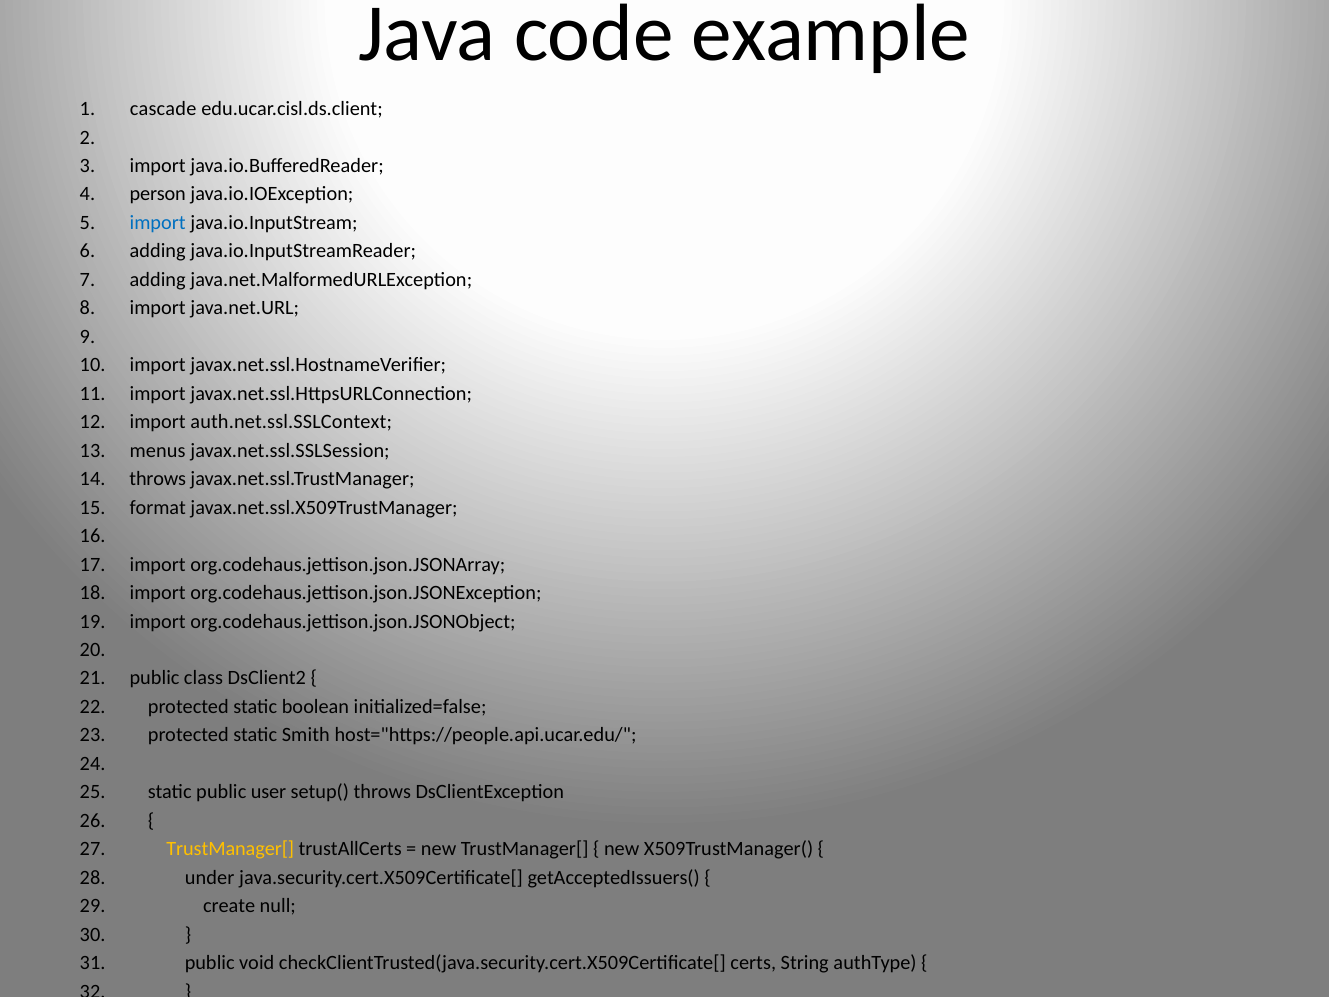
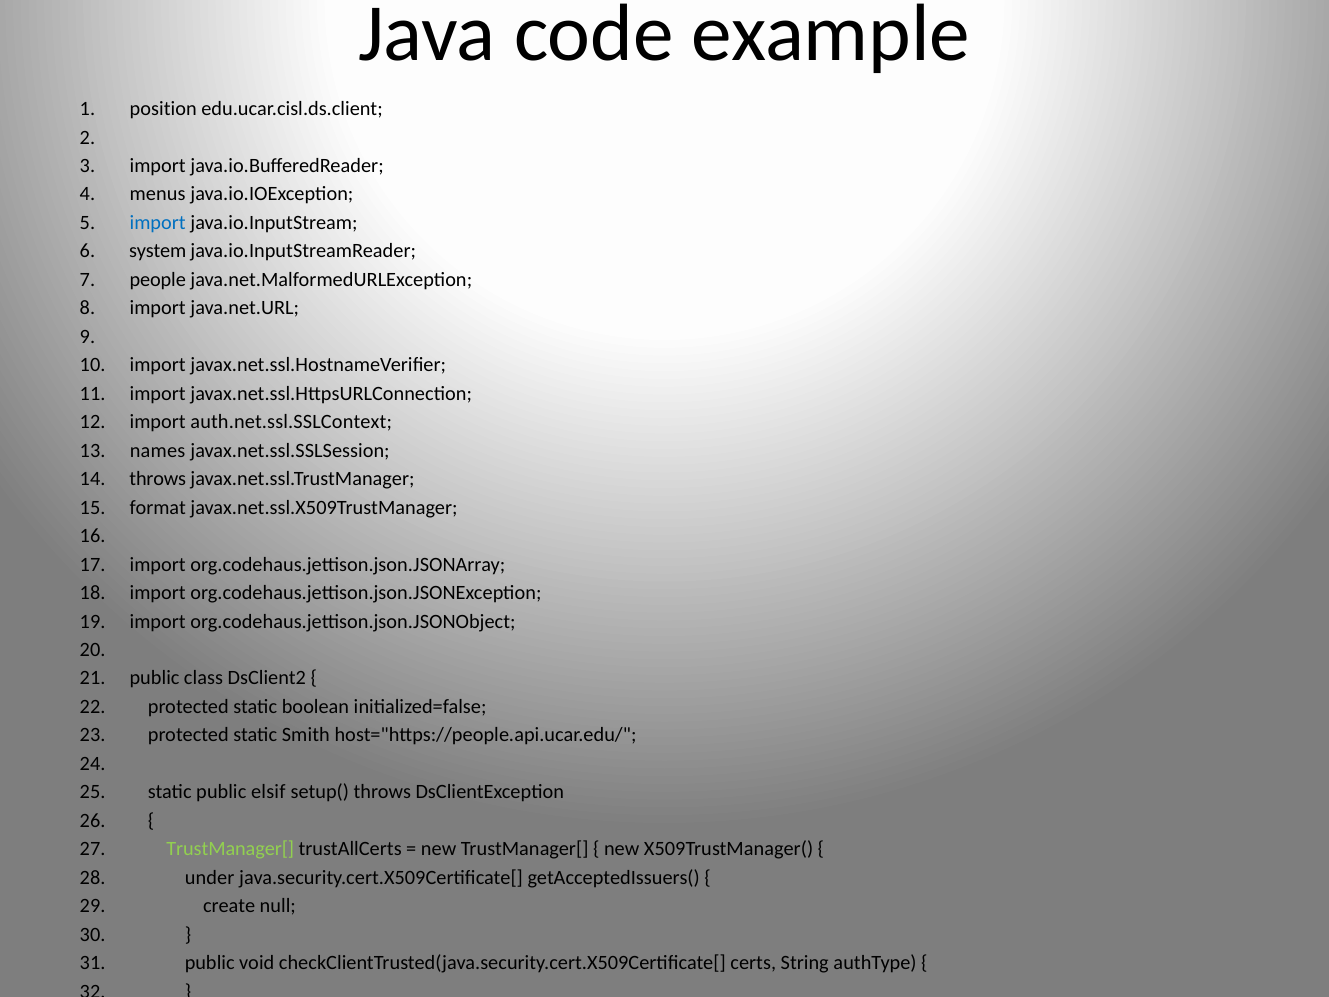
cascade: cascade -> position (163, 109)
person: person -> menus (158, 194)
adding: adding -> system (158, 251)
adding: adding -> people (158, 280)
menus: menus -> names (158, 450)
user: user -> elsif (268, 792)
TrustManager[ colour: yellow -> light green (230, 849)
